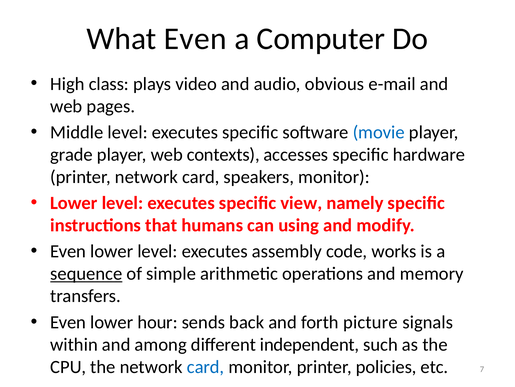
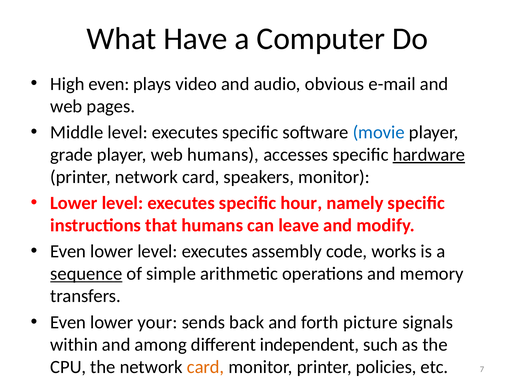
What Even: Even -> Have (195, 39)
High class: class -> even (109, 84)
web contexts: contexts -> humans (223, 154)
hardware underline: none -> present (429, 154)
view: view -> hour (301, 203)
using: using -> leave (299, 225)
hour: hour -> your (157, 322)
card colour: blue -> orange (206, 366)
